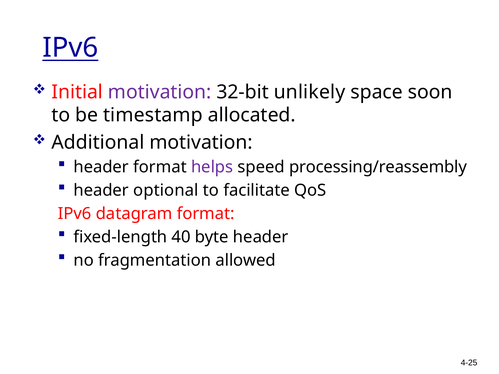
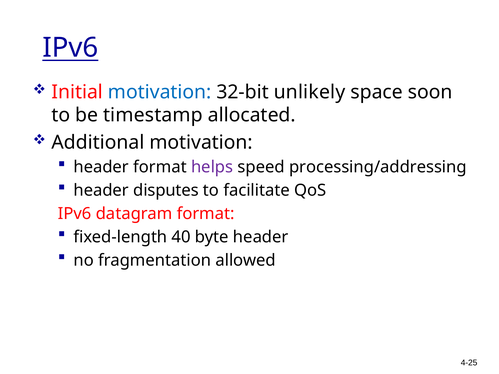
motivation colour: purple -> blue (160, 92)
processing/reassembly: processing/reassembly -> processing/addressing (378, 167)
optional: optional -> disputes (166, 191)
